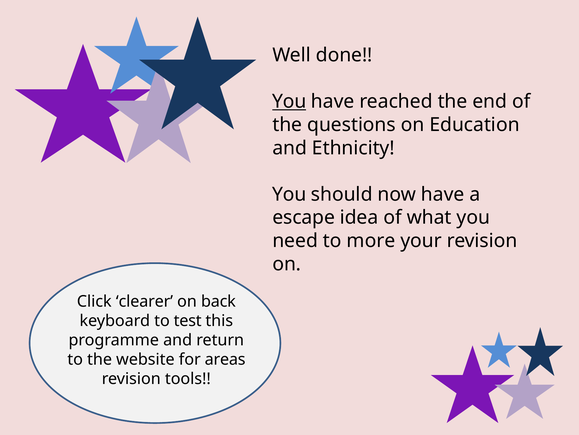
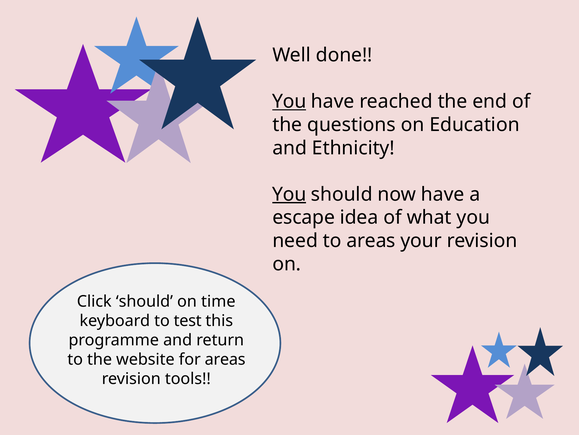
You underline: none -> present (289, 194)
to more: more -> areas (371, 240)
Click clearer: clearer -> should (144, 301)
back: back -> time (218, 301)
